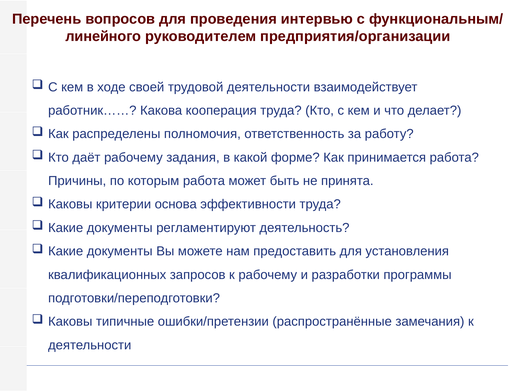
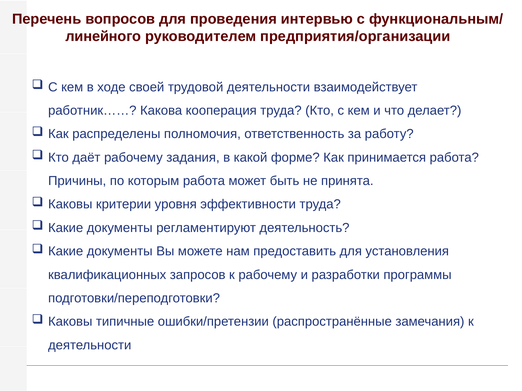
основа: основа -> уровня (176, 205)
